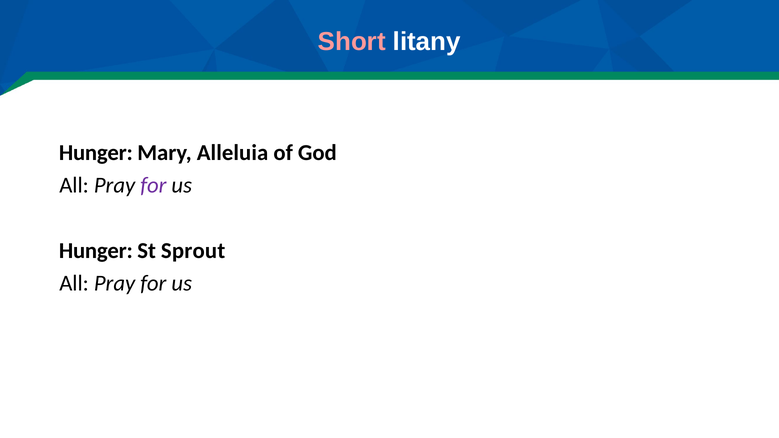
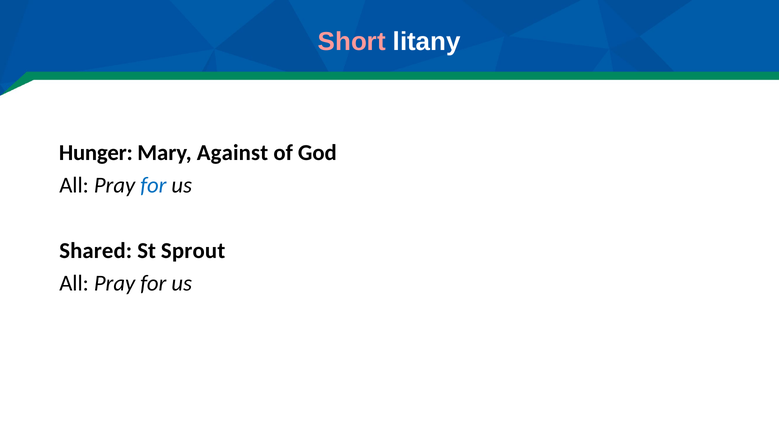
Alleluia: Alleluia -> Against (232, 153)
for colour: purple -> blue (153, 185)
Hunger: Hunger -> Shared (96, 251)
